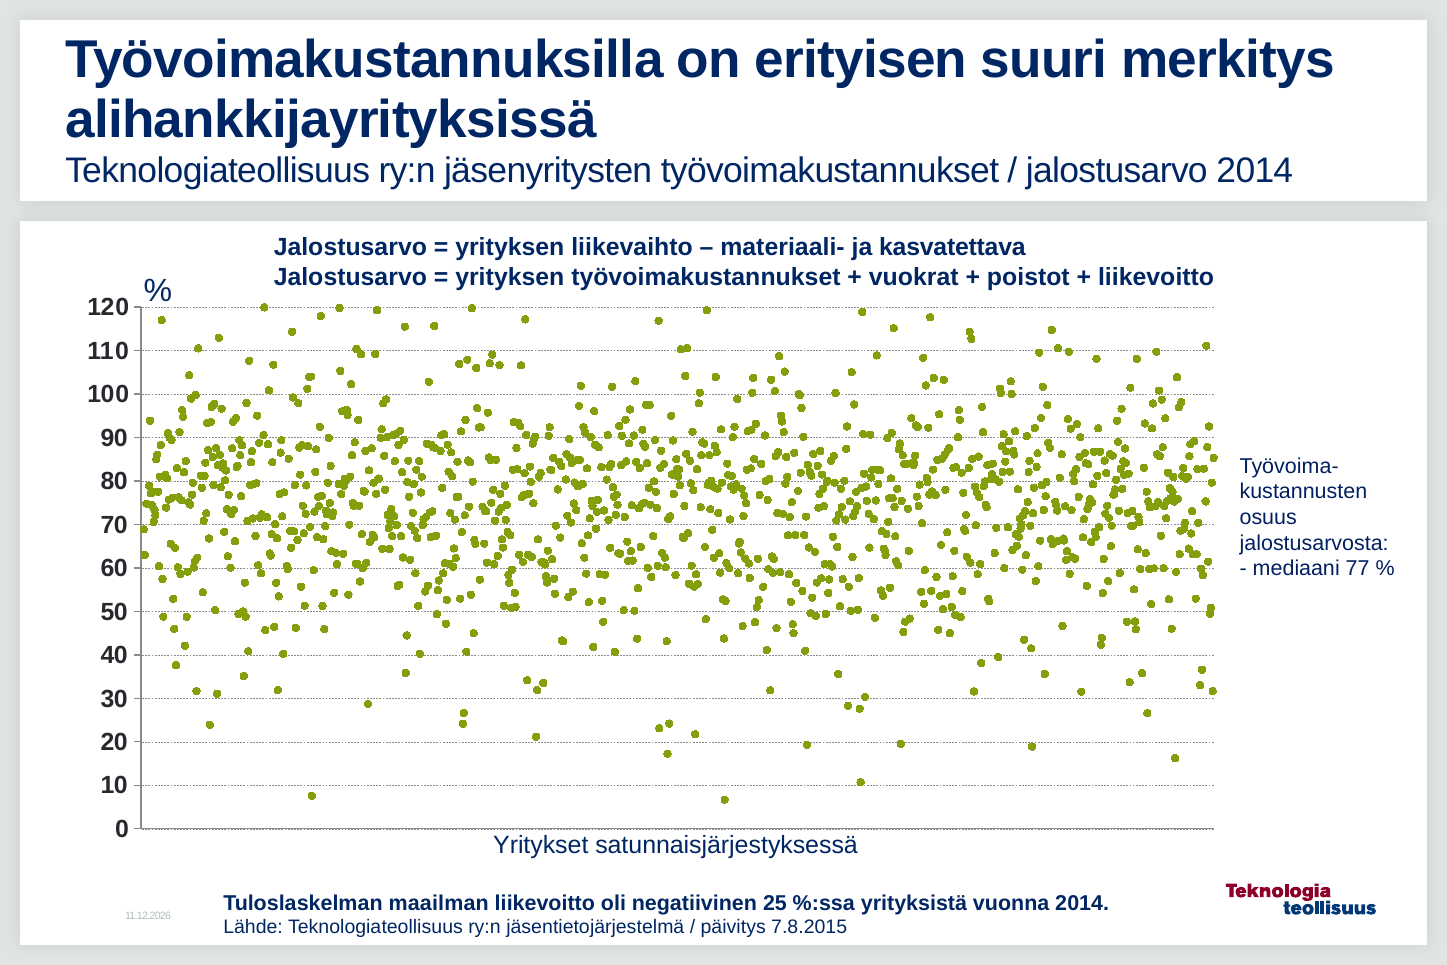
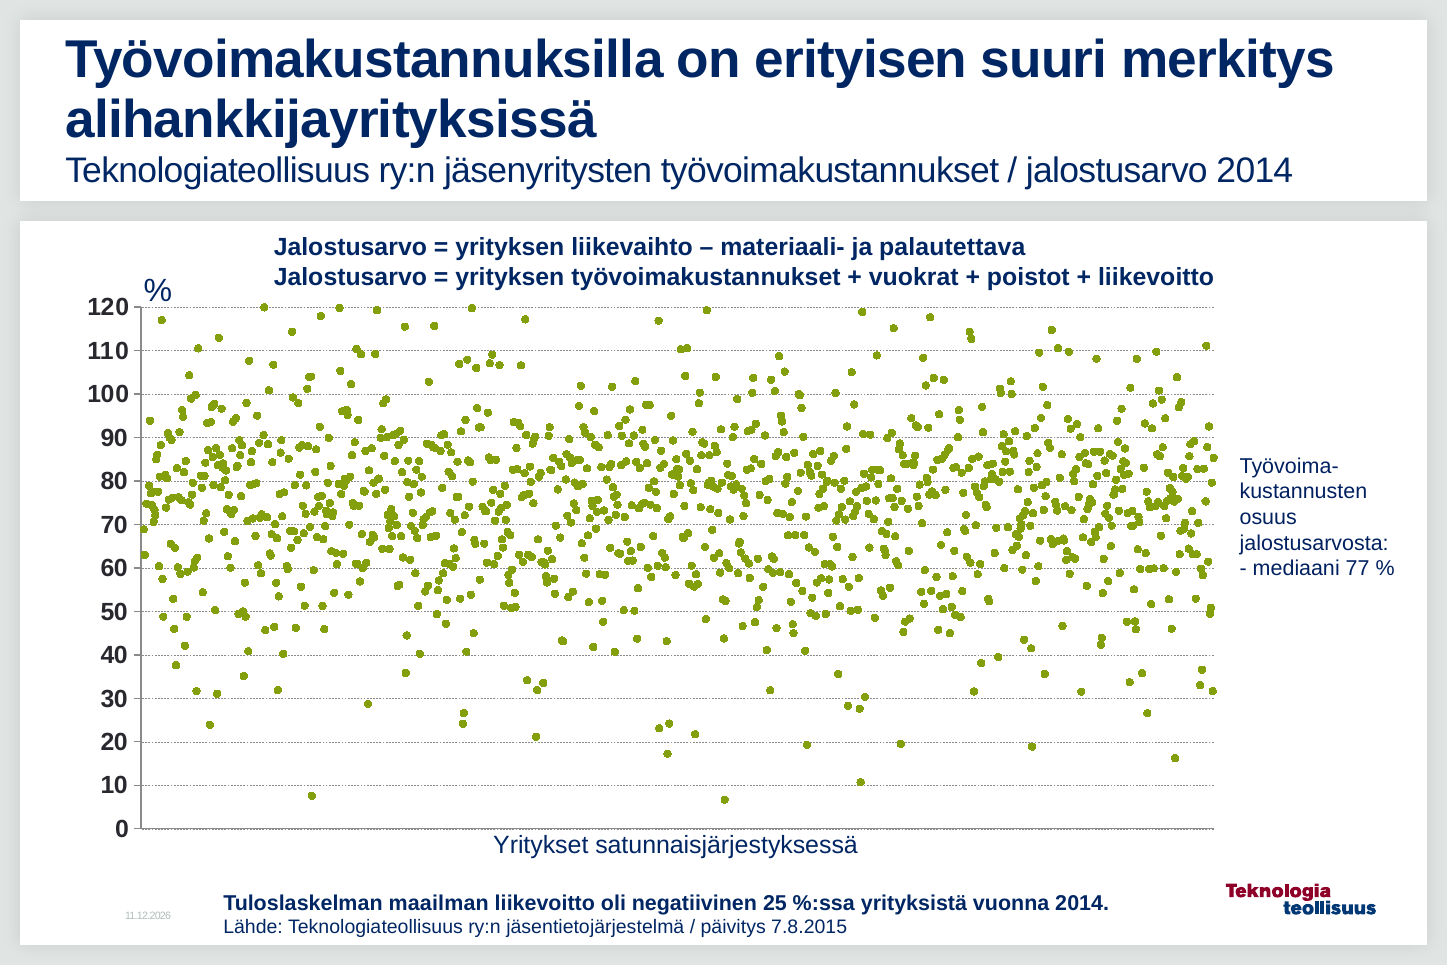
kasvatettava: kasvatettava -> palautettava (952, 248)
